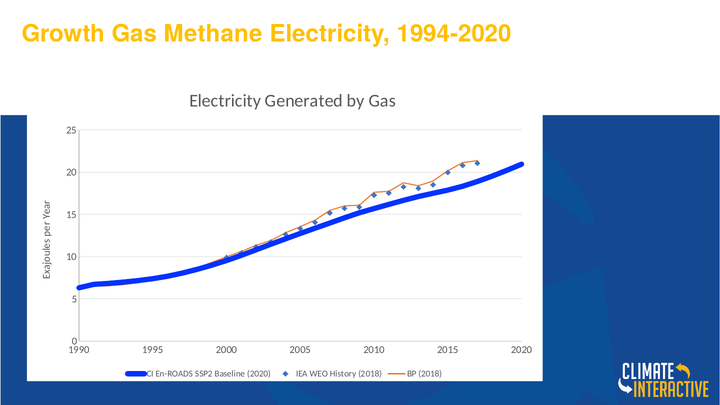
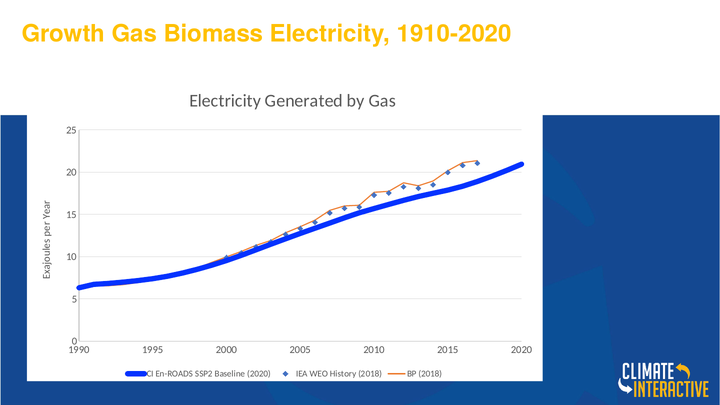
Methane: Methane -> Biomass (213, 34)
1994-2020: 1994-2020 -> 1910-2020 (454, 34)
